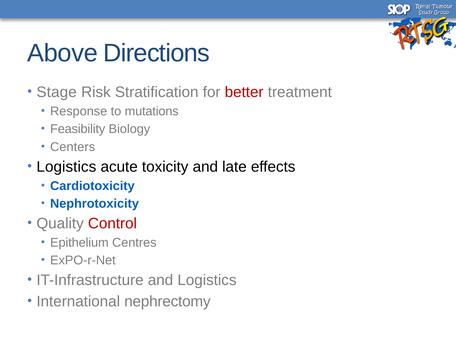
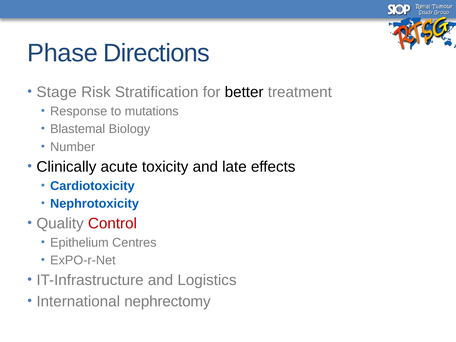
Above: Above -> Phase (62, 53)
better colour: red -> black (244, 92)
Feasibility: Feasibility -> Blastemal (78, 129)
Centers: Centers -> Number (73, 147)
Logistics: Logistics -> Clinically (66, 167)
